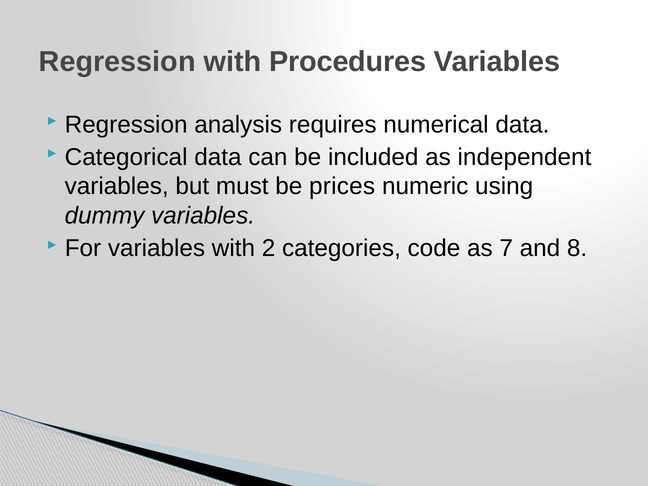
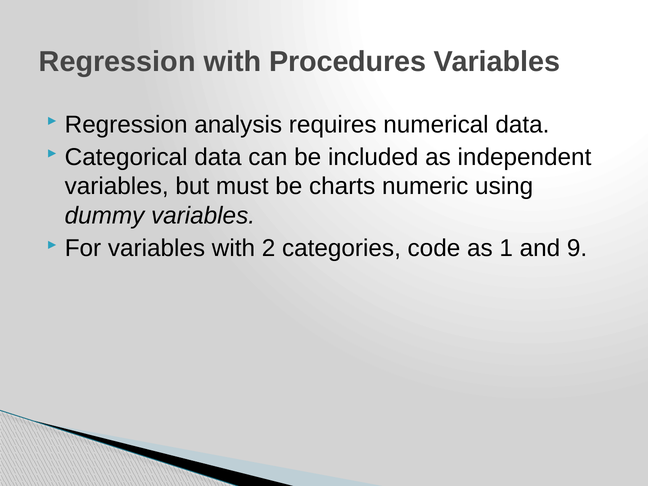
prices: prices -> charts (342, 186)
7: 7 -> 1 (506, 248)
8: 8 -> 9 (577, 248)
